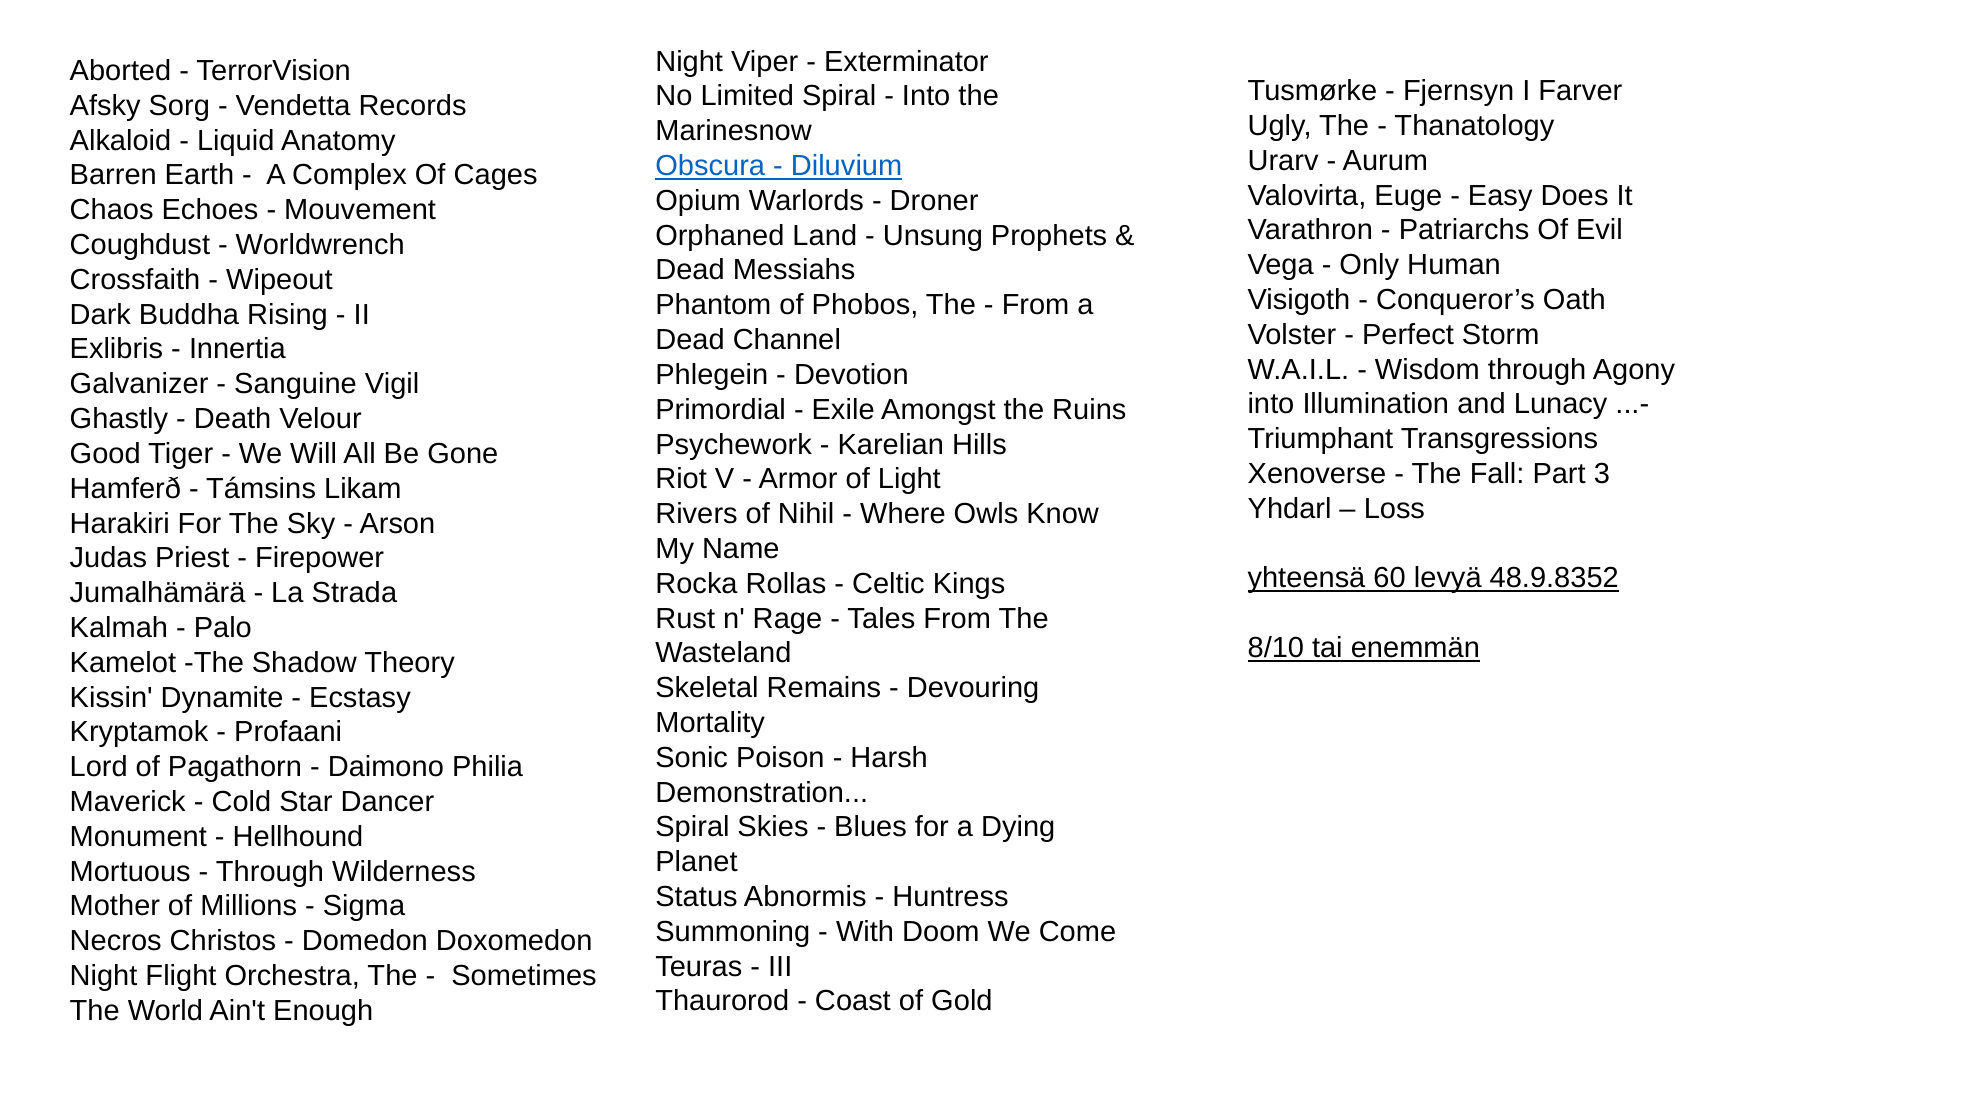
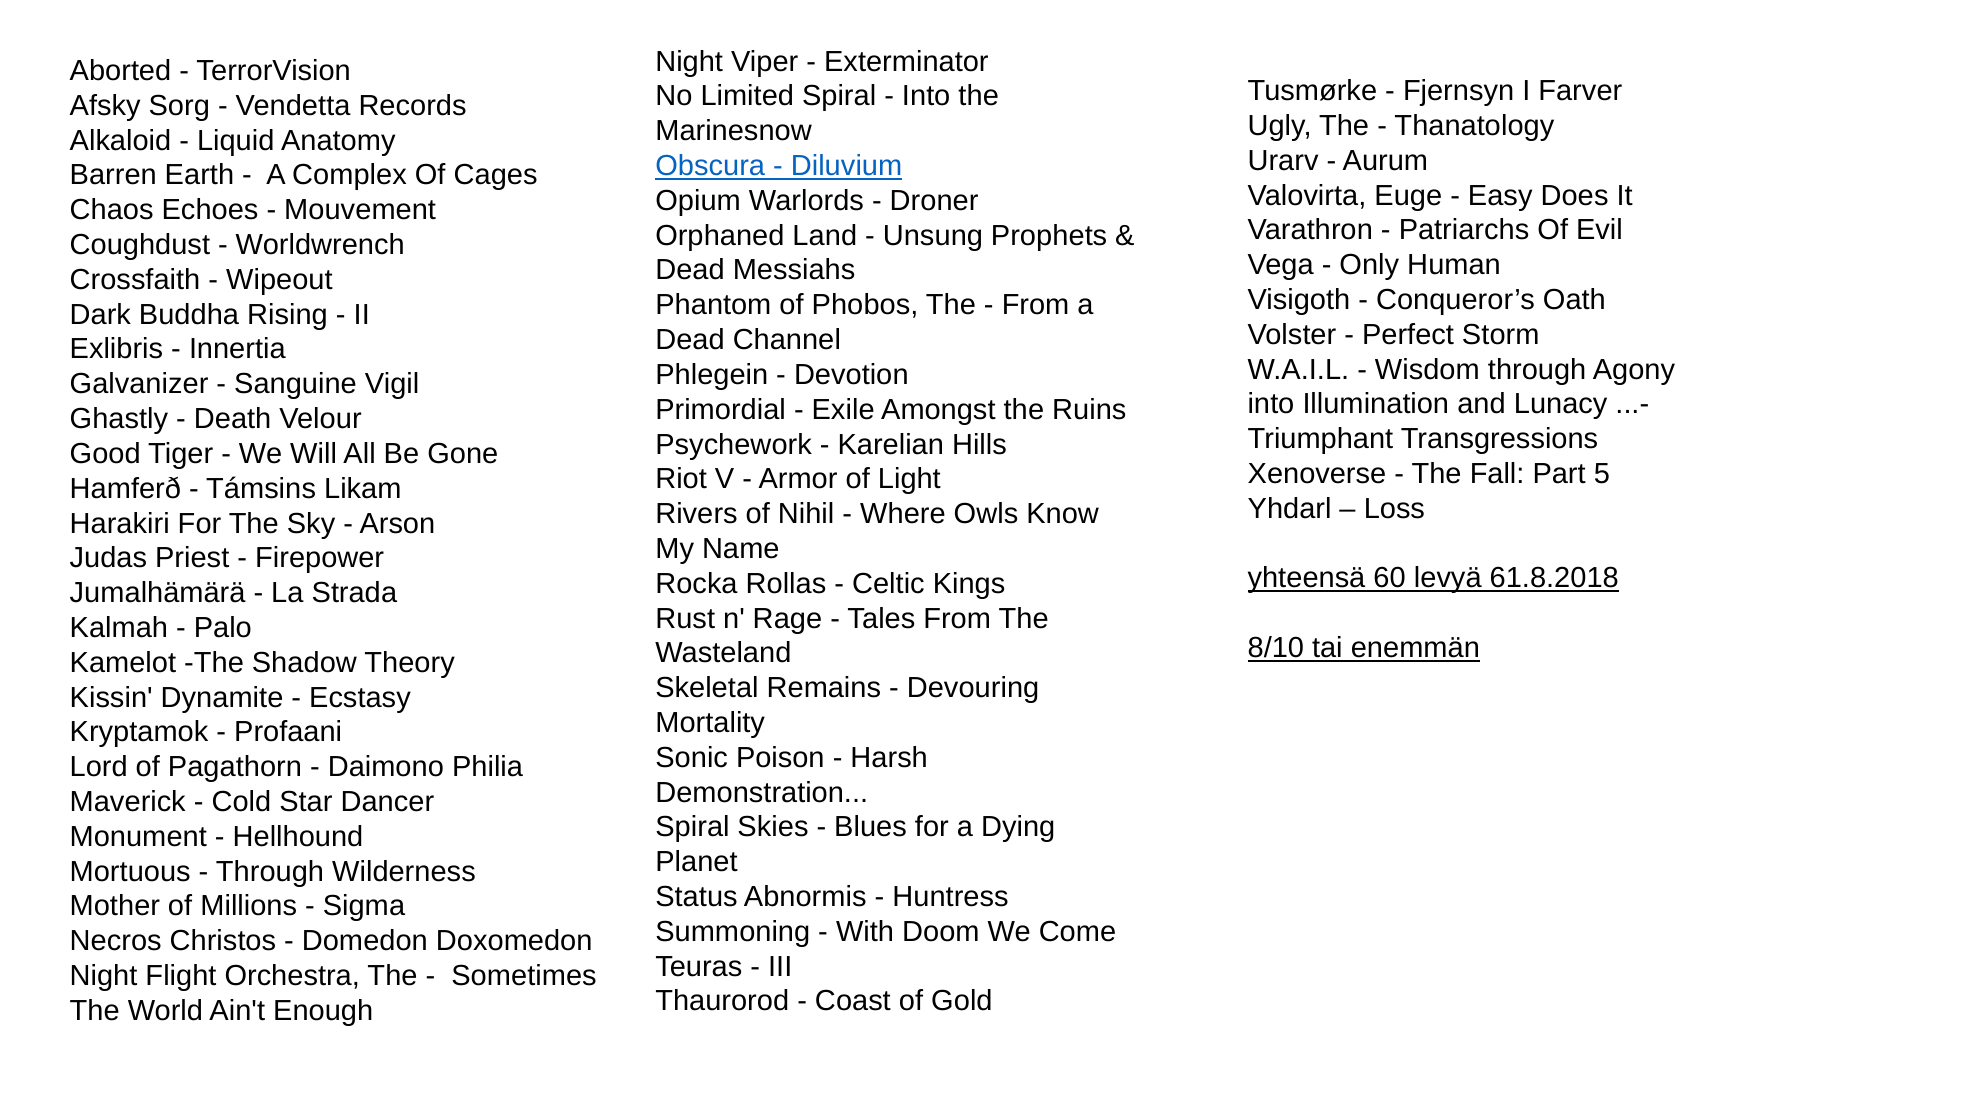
3: 3 -> 5 (1602, 474)
48.9.8352: 48.9.8352 -> 61.8.2018 (1554, 579)
